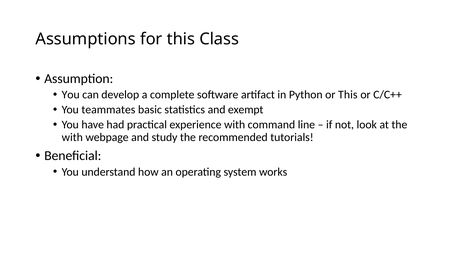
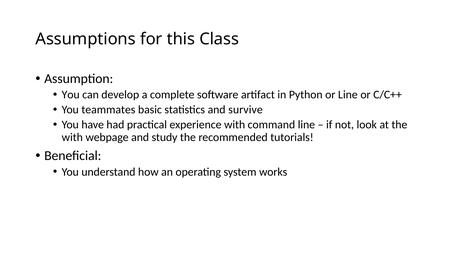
or This: This -> Line (348, 95)
exempt: exempt -> survive (246, 110)
